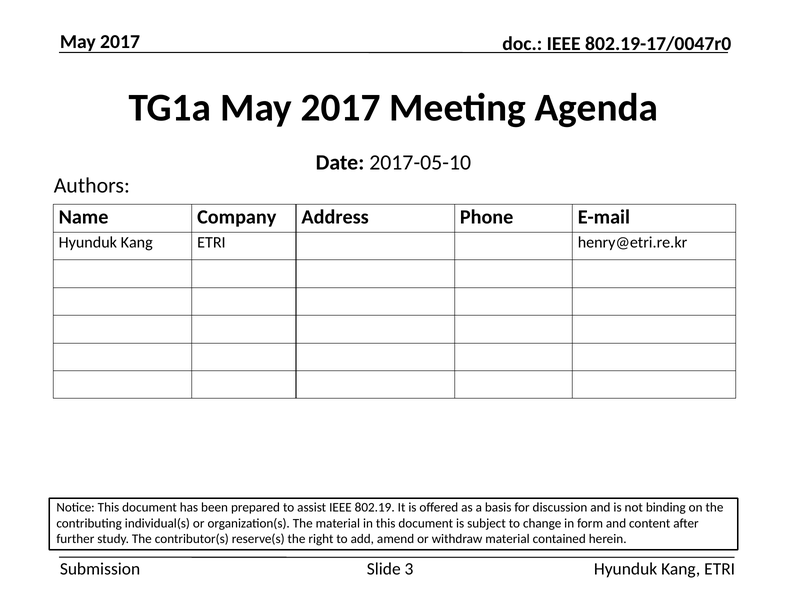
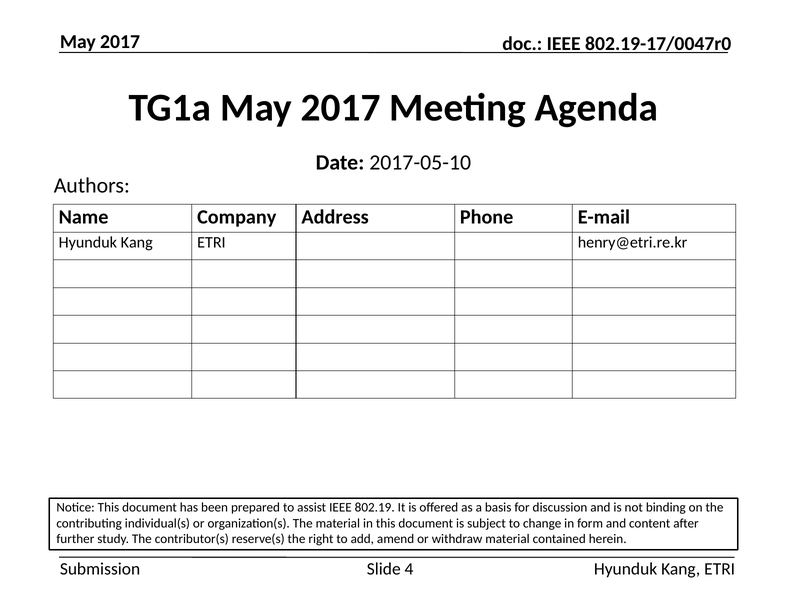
3: 3 -> 4 (409, 569)
